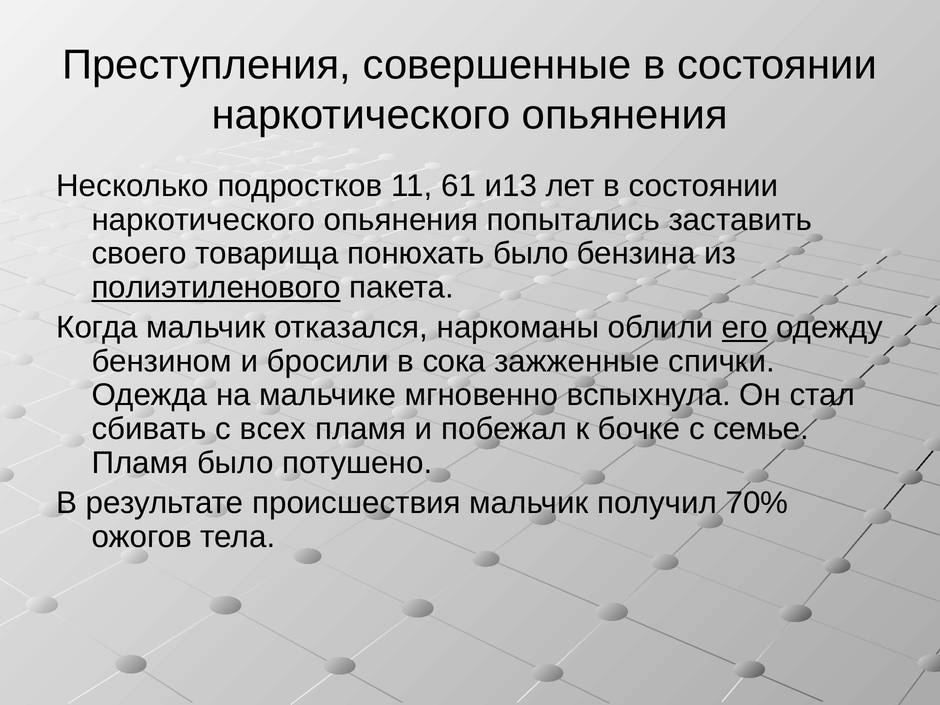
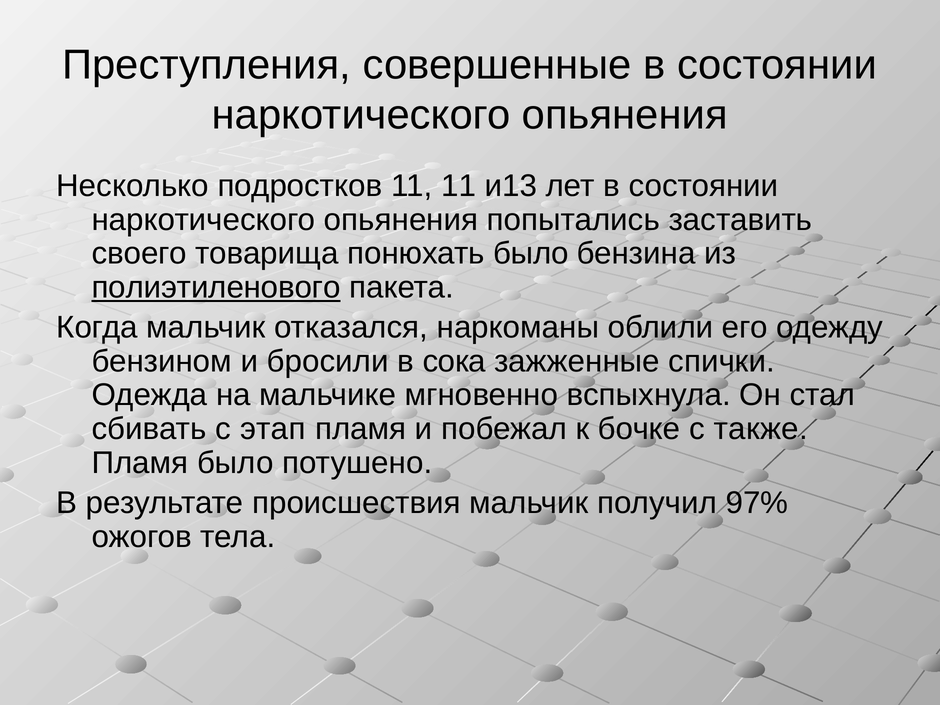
11 61: 61 -> 11 (459, 186)
его underline: present -> none (745, 328)
всех: всех -> этап (273, 429)
семье: семье -> также (761, 429)
70%: 70% -> 97% (757, 503)
